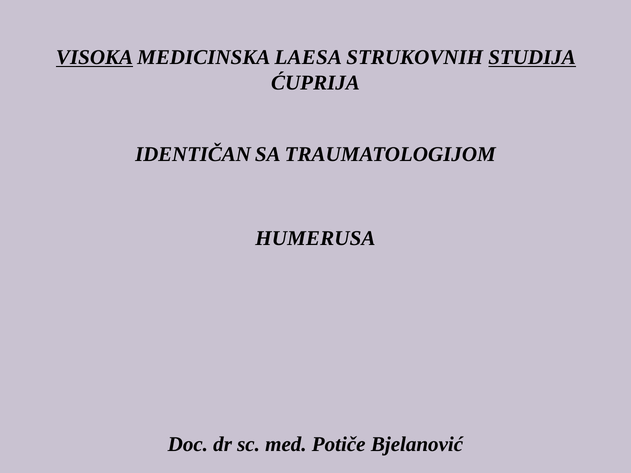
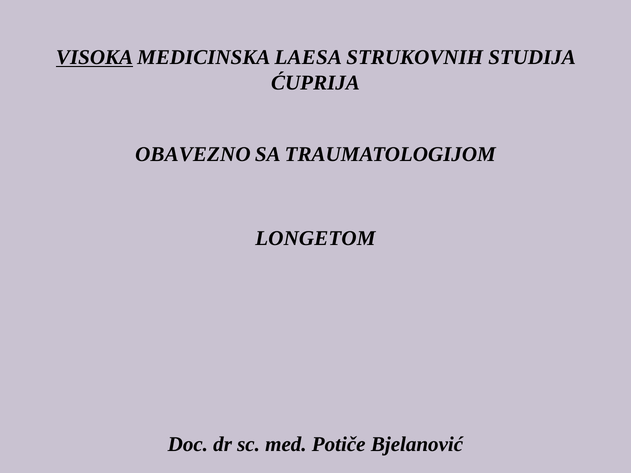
STUDIJA underline: present -> none (532, 57)
IDENTIČAN: IDENTIČAN -> OBAVEZNO (193, 155)
HUMERUSA: HUMERUSA -> LONGETOM (315, 239)
